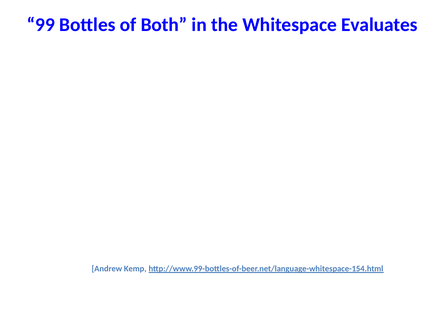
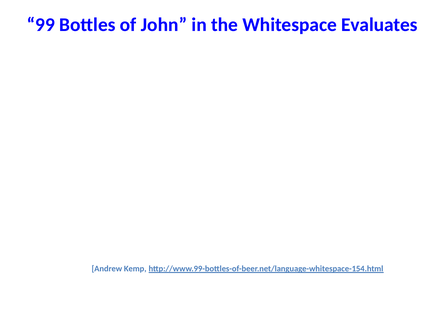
Both: Both -> John (164, 25)
